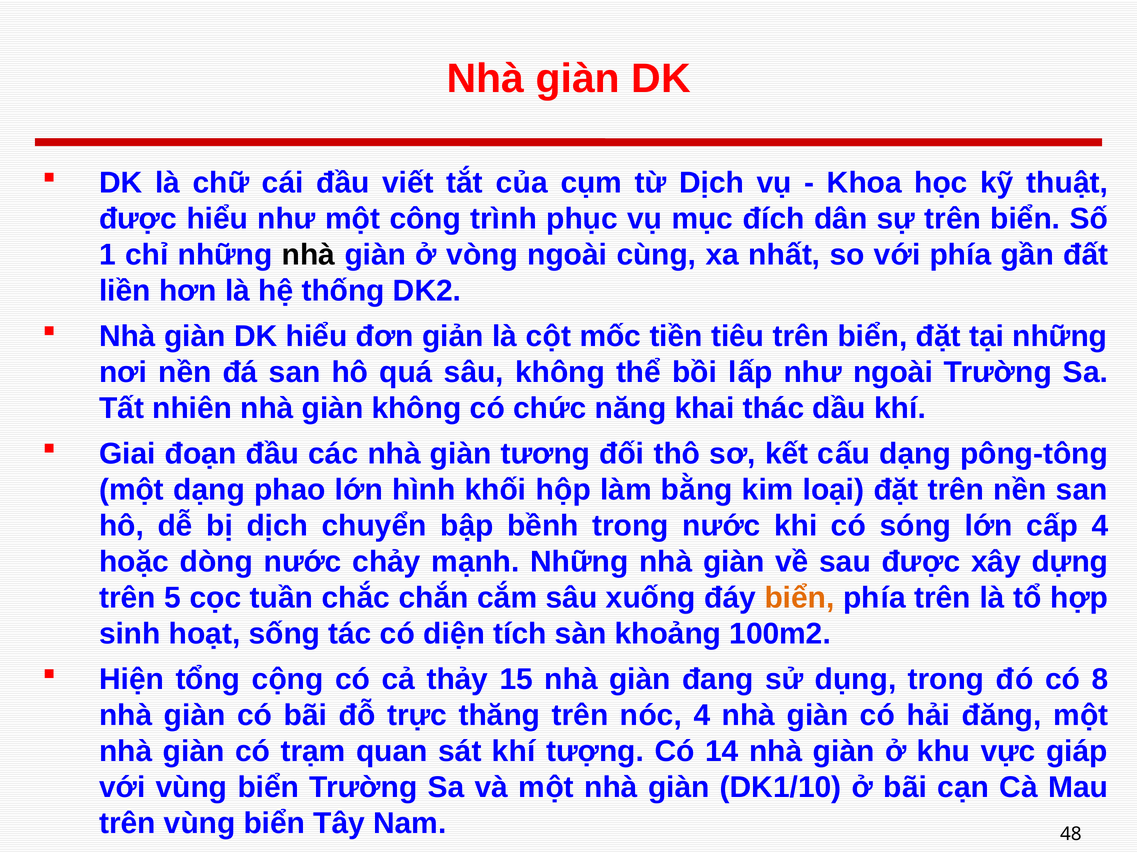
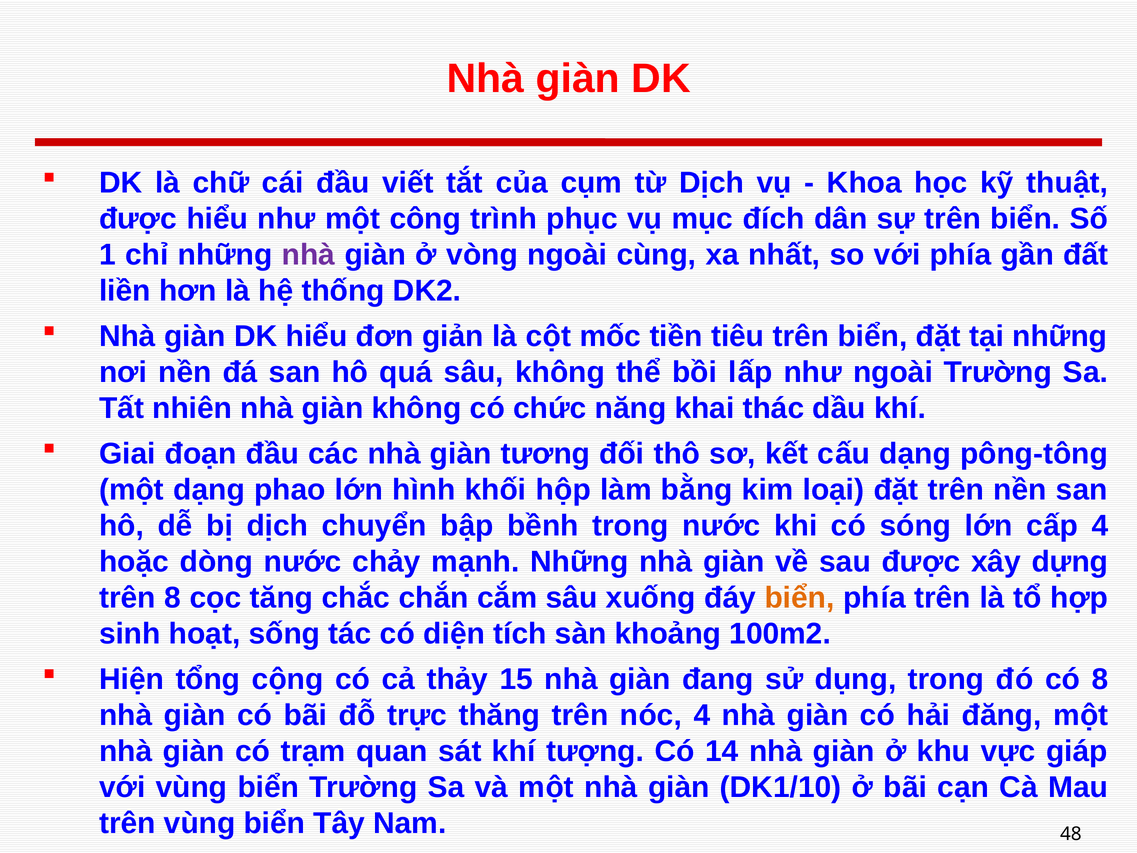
nhà colour: black -> purple (309, 255)
trên 5: 5 -> 8 (173, 598)
tuần: tuần -> tăng (282, 598)
